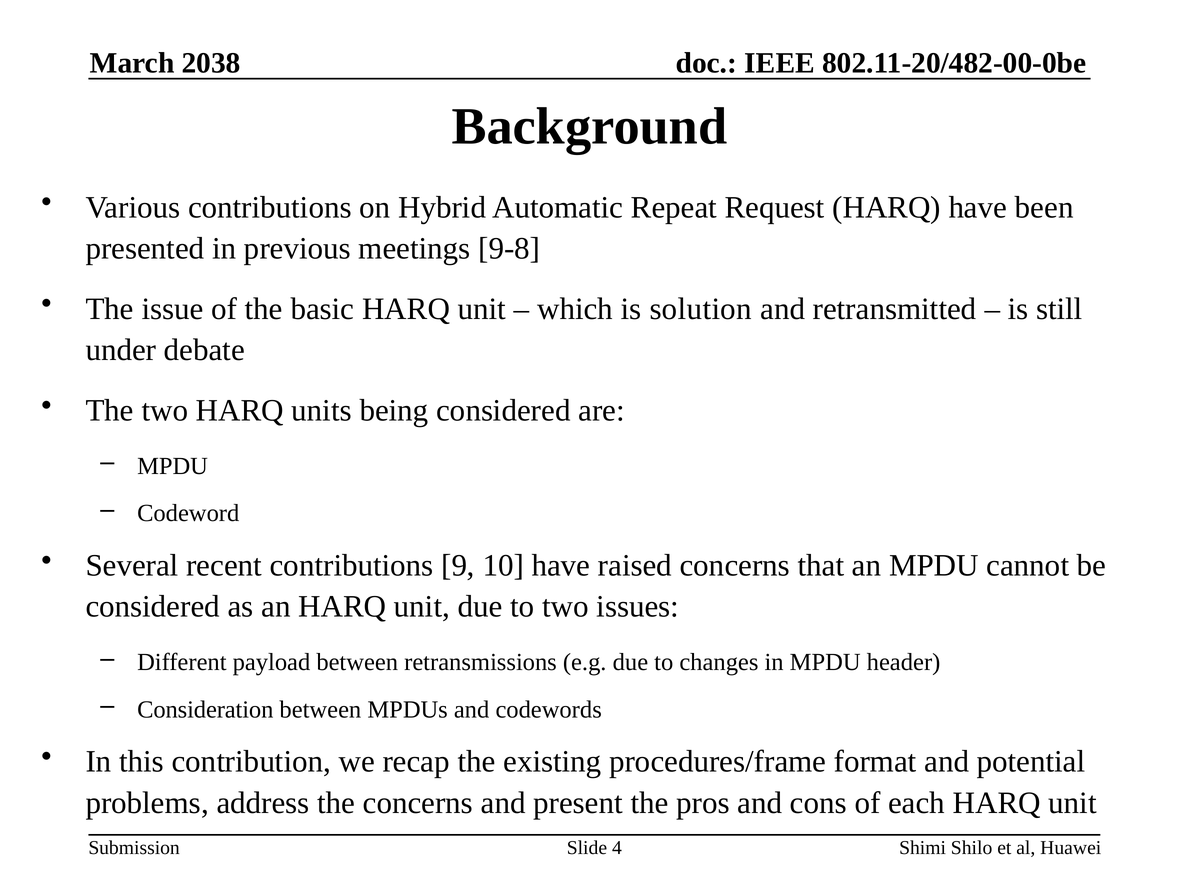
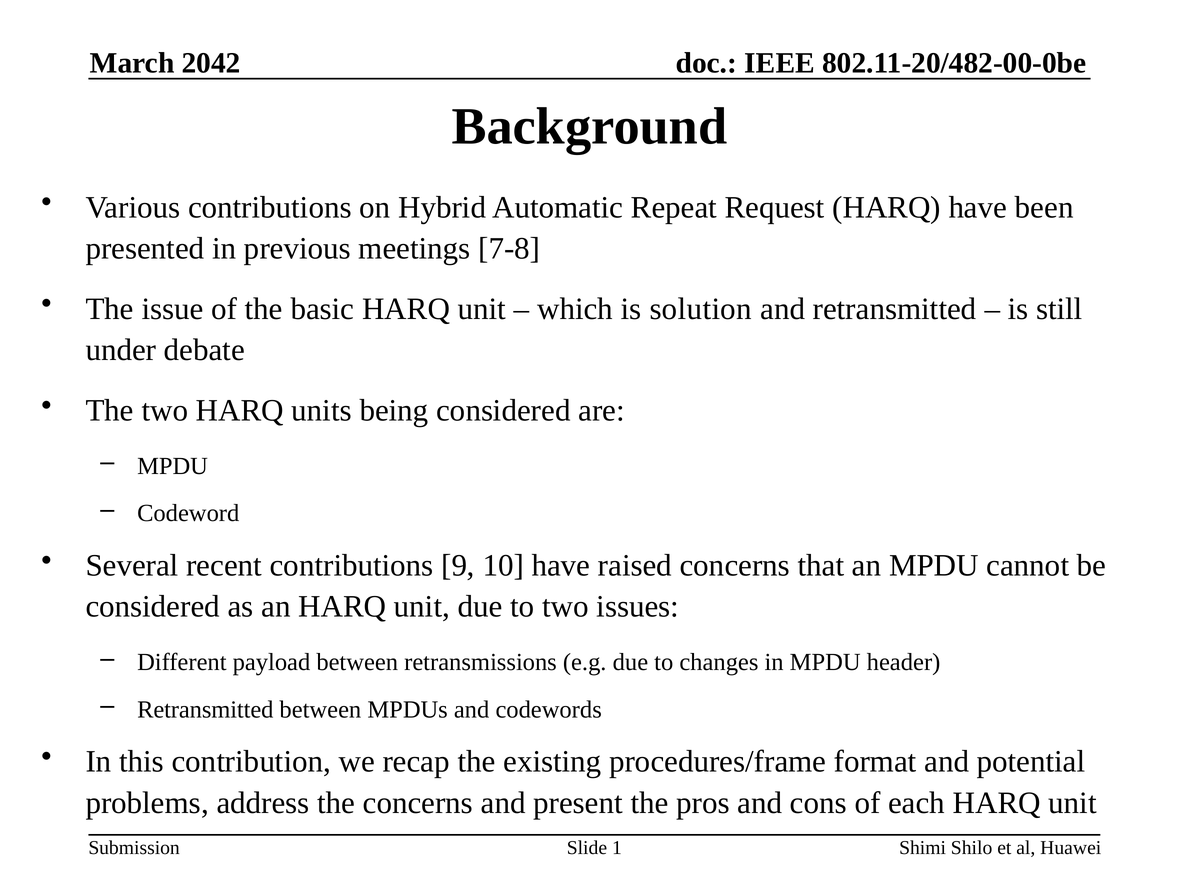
2038: 2038 -> 2042 (211, 63)
9-8: 9-8 -> 7-8 (509, 248)
Consideration: Consideration -> Retransmitted (205, 710)
4: 4 -> 1 (617, 848)
